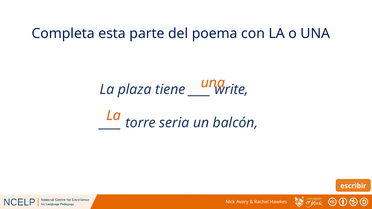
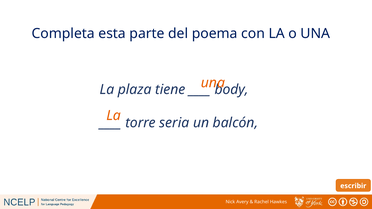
write: write -> body (232, 90)
